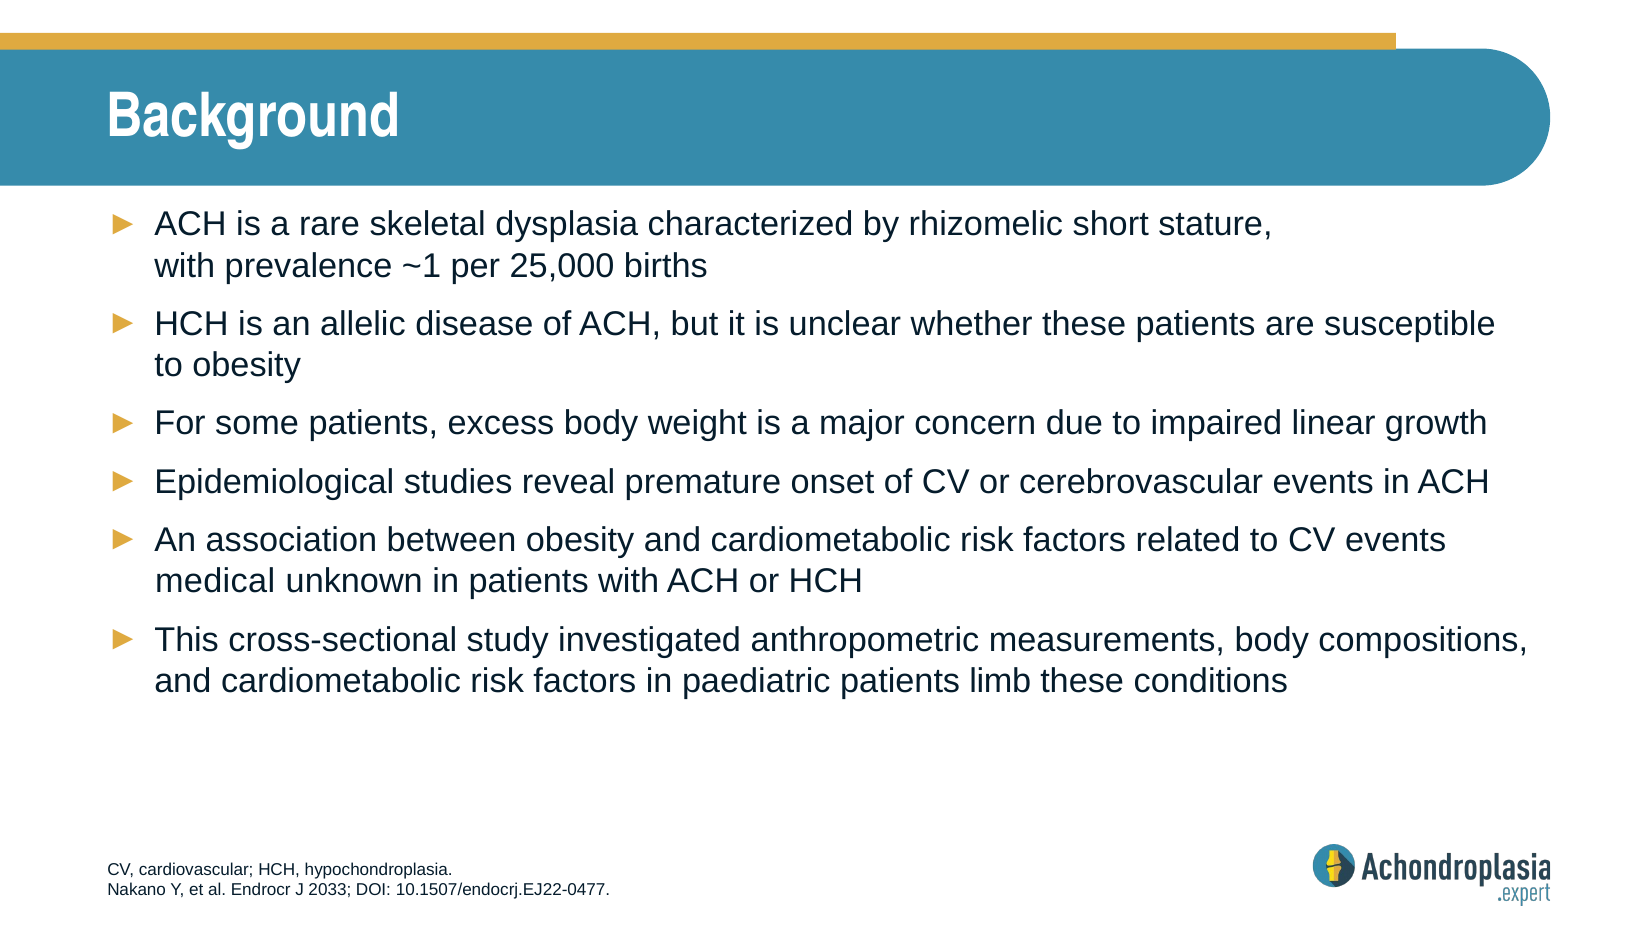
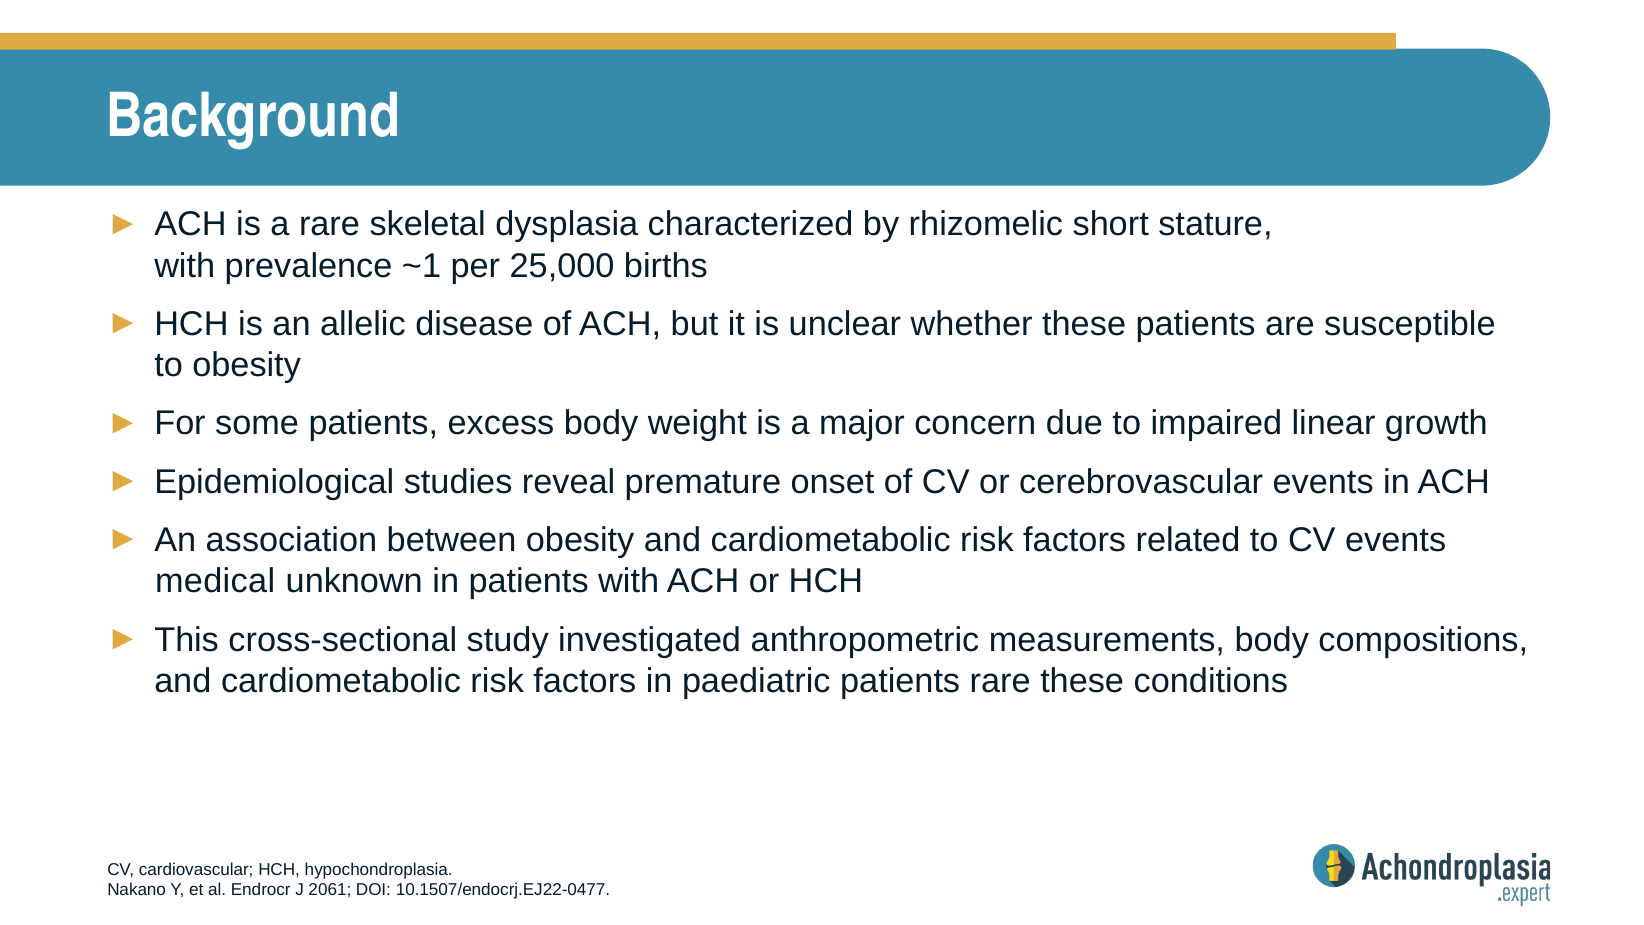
patients limb: limb -> rare (1000, 681)
2033: 2033 -> 2061 (330, 890)
